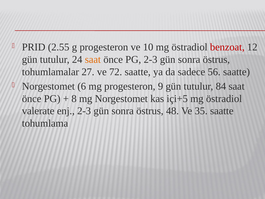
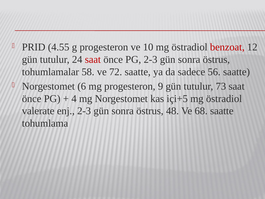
2.55: 2.55 -> 4.55 (59, 47)
saat colour: orange -> red (93, 59)
27: 27 -> 58 (88, 72)
84: 84 -> 73 (221, 86)
8: 8 -> 4 (74, 98)
35: 35 -> 68 (201, 111)
